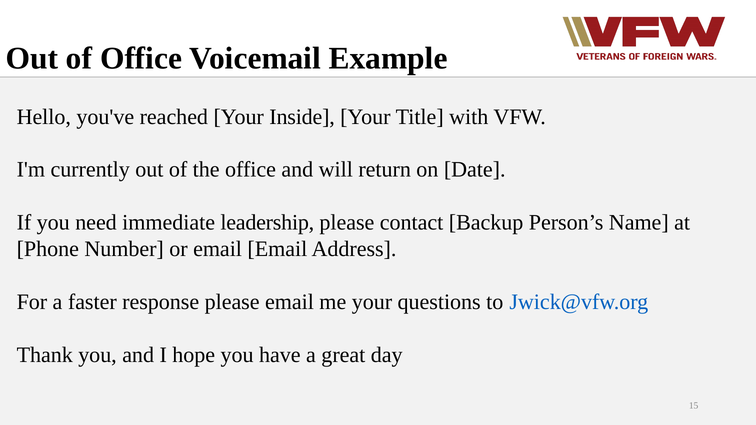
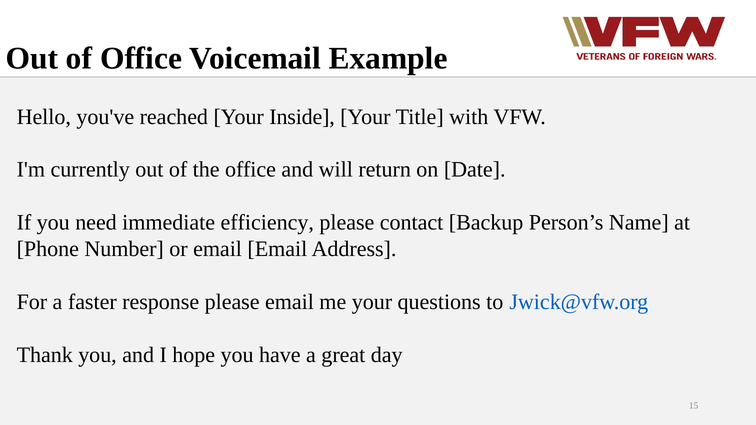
leadership: leadership -> efficiency (267, 223)
